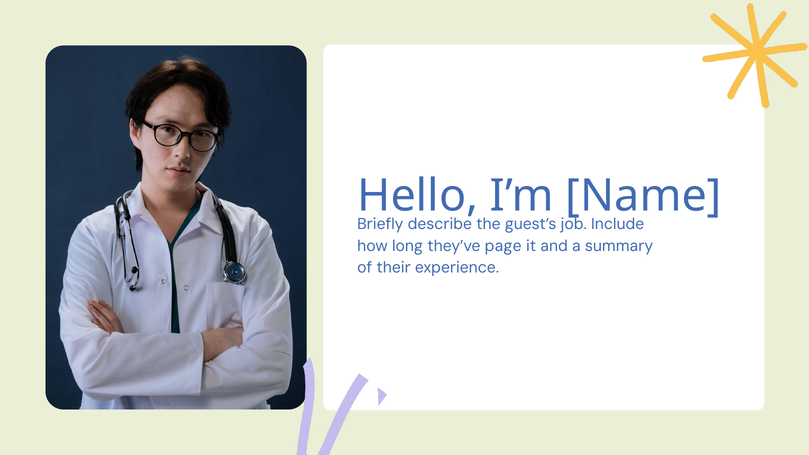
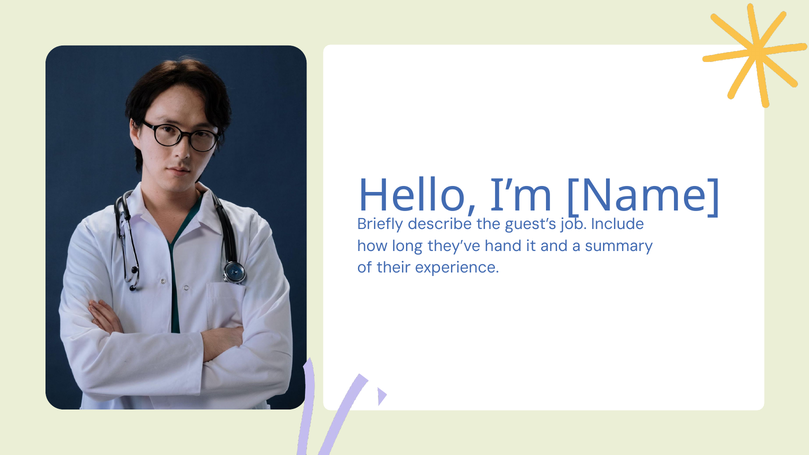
page: page -> hand (503, 246)
